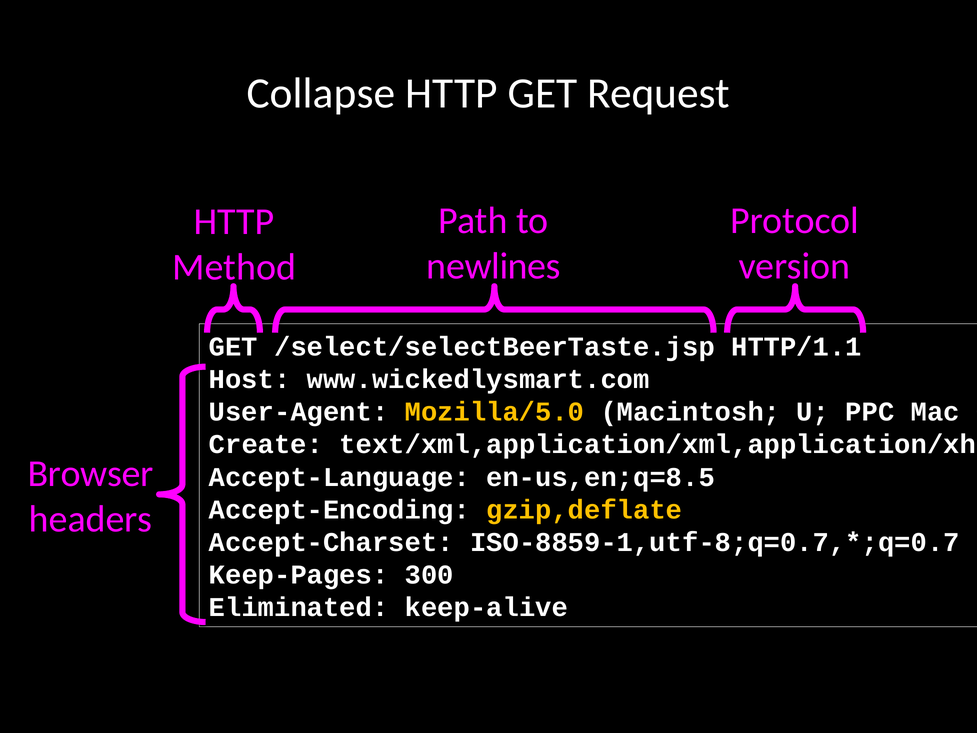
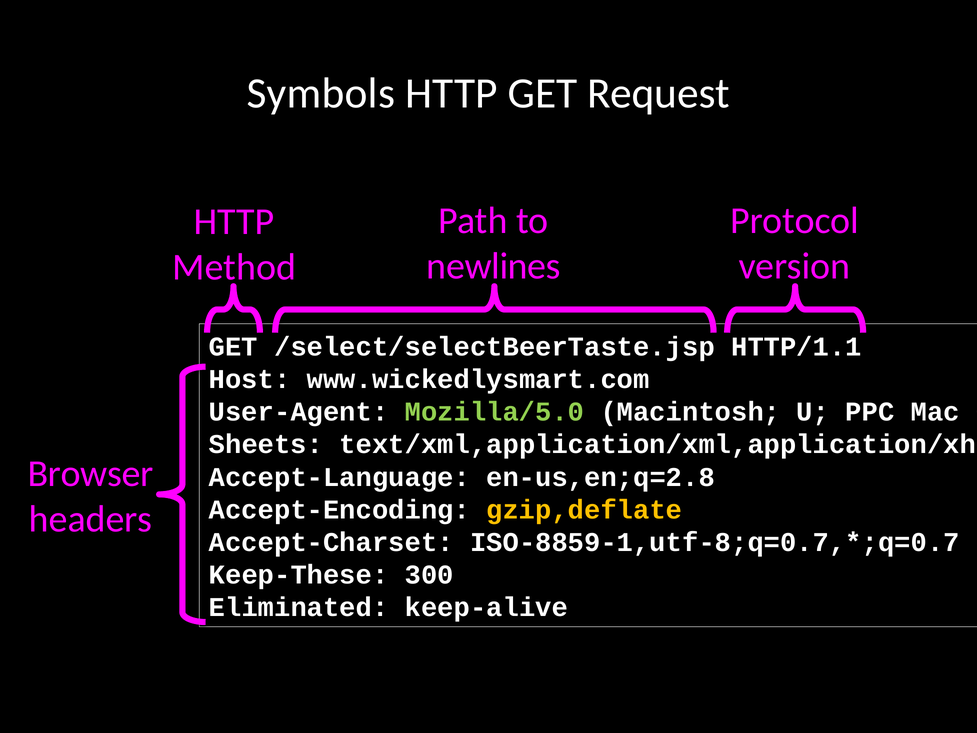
Collapse: Collapse -> Symbols (321, 93)
Mozilla/5.0 colour: yellow -> light green (494, 412)
Create: Create -> Sheets (266, 444)
en-us,en;q=8.5: en-us,en;q=8.5 -> en-us,en;q=2.8 (601, 477)
Keep-Pages: Keep-Pages -> Keep-These (299, 575)
